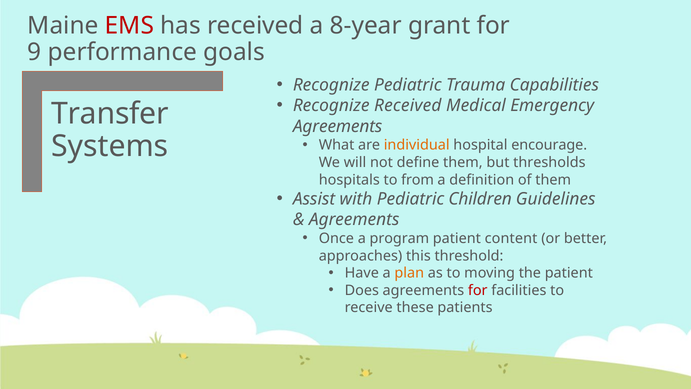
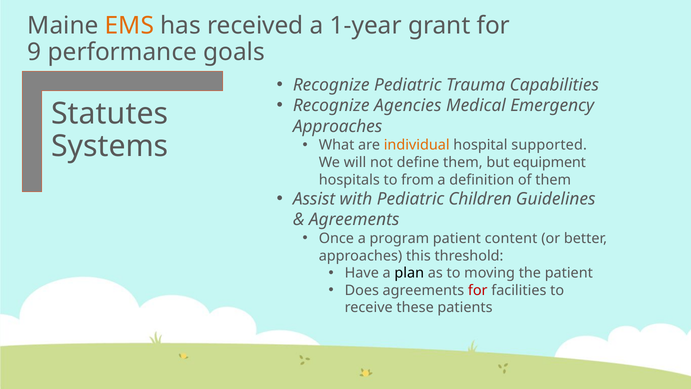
EMS colour: red -> orange (129, 26)
8-year: 8-year -> 1-year (366, 26)
Recognize Received: Received -> Agencies (408, 106)
Transfer: Transfer -> Statutes (110, 114)
Agreements: Agreements -> Approaches (338, 126)
encourage: encourage -> supported (549, 145)
thresholds: thresholds -> equipment (549, 162)
plan colour: orange -> black (409, 273)
